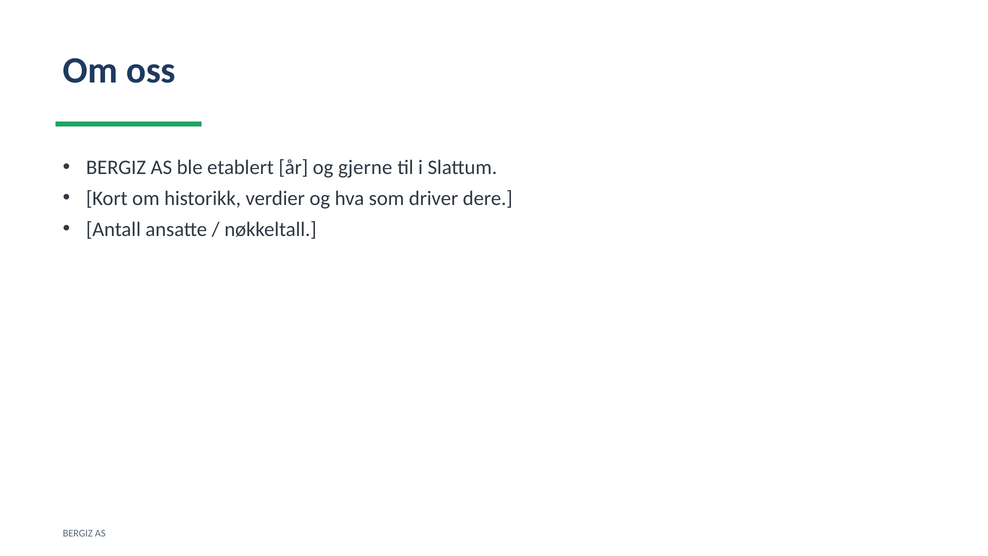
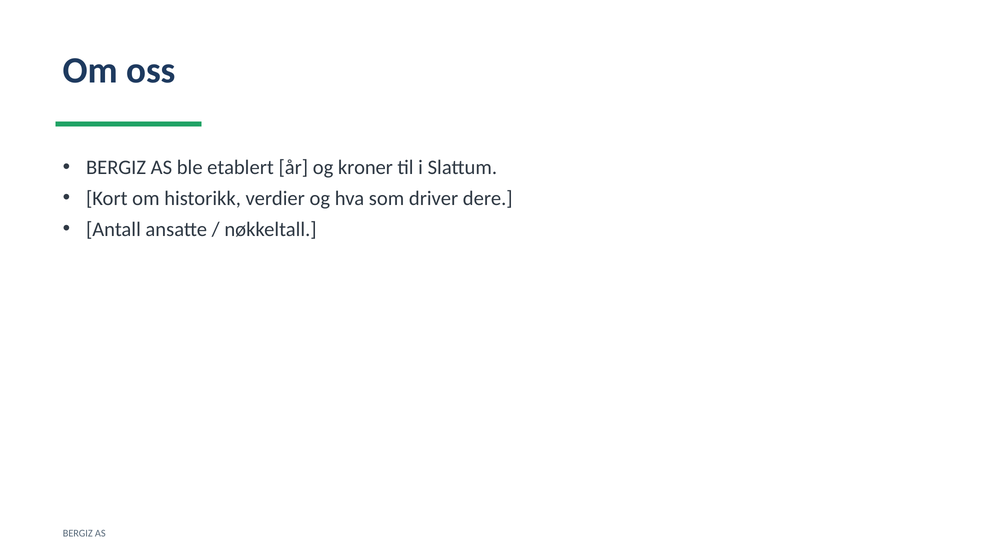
gjerne: gjerne -> kroner (365, 167)
